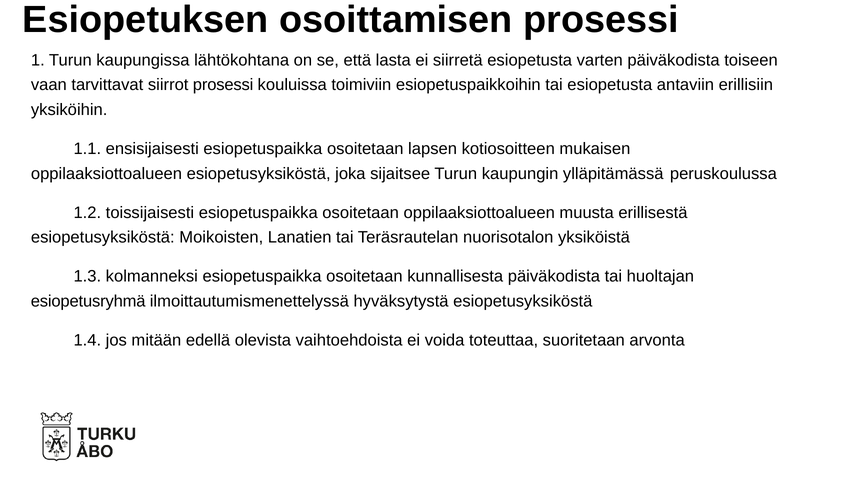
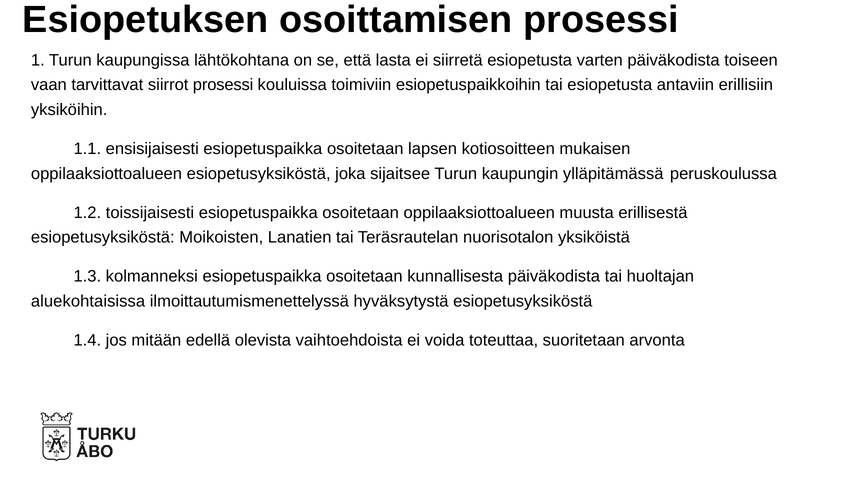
esiopetusryhmä: esiopetusryhmä -> aluekohtaisissa (88, 302)
